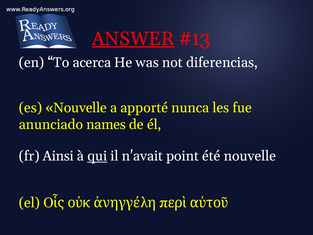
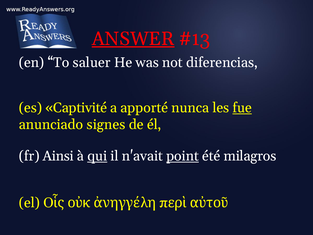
acerca: acerca -> saluer (92, 62)
es Nouvelle: Nouvelle -> Captivité (76, 108)
fue underline: none -> present (242, 108)
names: names -> signes (106, 124)
point underline: none -> present (183, 156)
été nouvelle: nouvelle -> milagros (250, 156)
